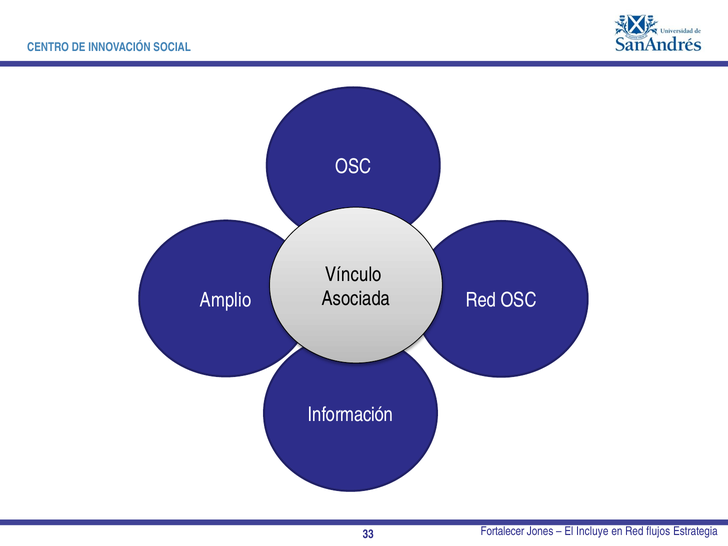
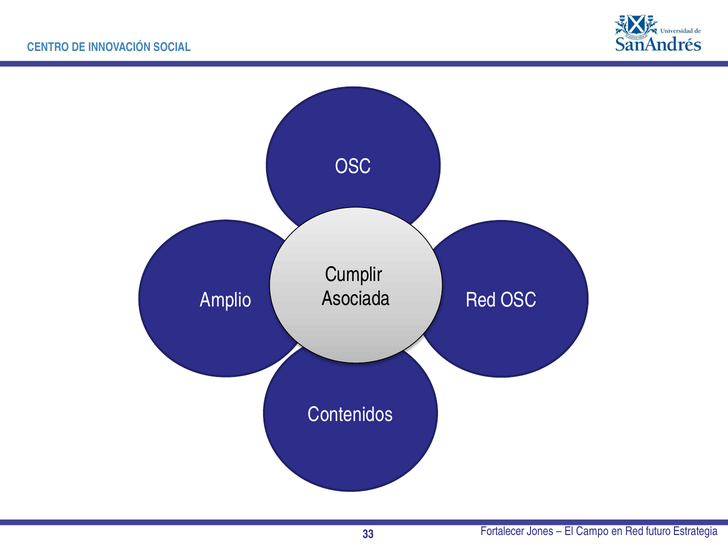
Vínculo: Vínculo -> Cumplir (354, 274)
Información: Información -> Contenidos (350, 414)
Incluye: Incluye -> Campo (592, 531)
flujos: flujos -> futuro (658, 531)
